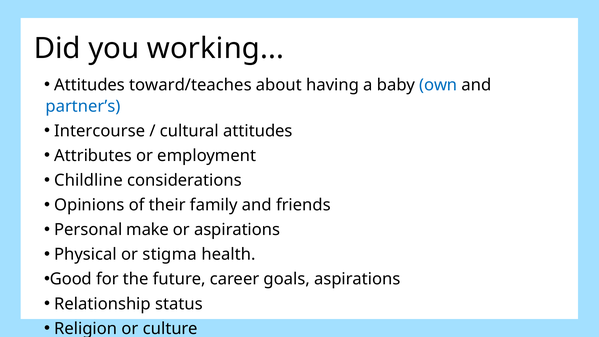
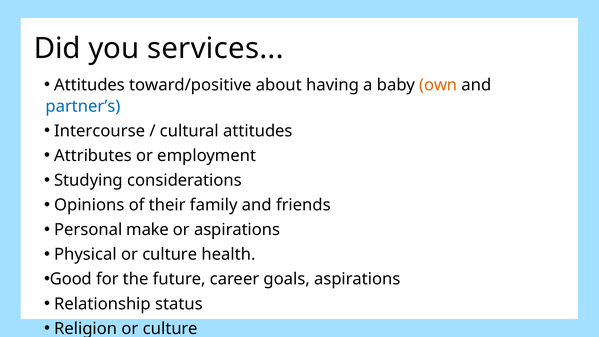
working: working -> services (215, 48)
toward/teaches: toward/teaches -> toward/positive (190, 85)
own colour: blue -> orange (438, 85)
Childline: Childline -> Studying (89, 180)
Physical or stigma: stigma -> culture (170, 254)
